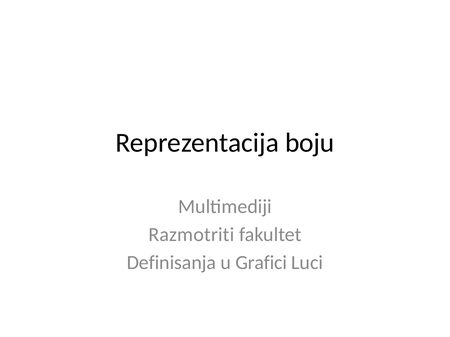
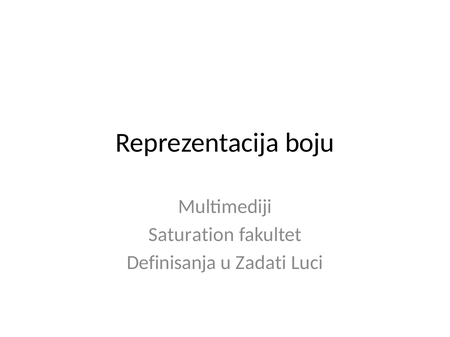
Razmotriti: Razmotriti -> Saturation (191, 235)
Grafici: Grafici -> Zadati (261, 263)
